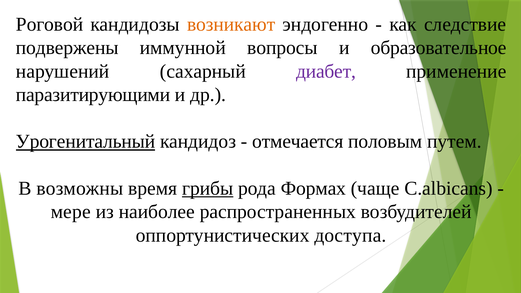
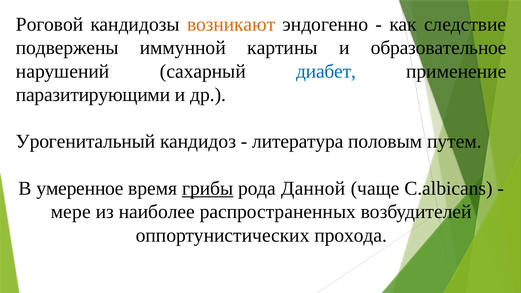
вопросы: вопросы -> картины (282, 48)
диабет colour: purple -> blue (326, 71)
Урогенитальный underline: present -> none (86, 142)
отмечается: отмечается -> литература (298, 142)
возможны: возможны -> умеренное (80, 188)
Формах: Формах -> Данной (313, 188)
доступа: доступа -> прохода (351, 235)
